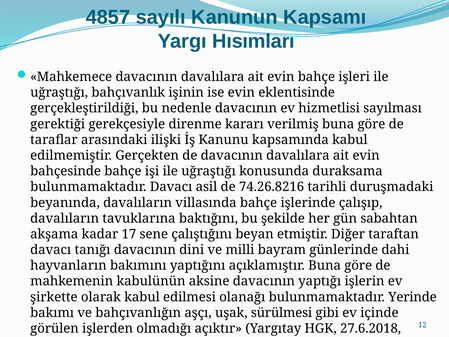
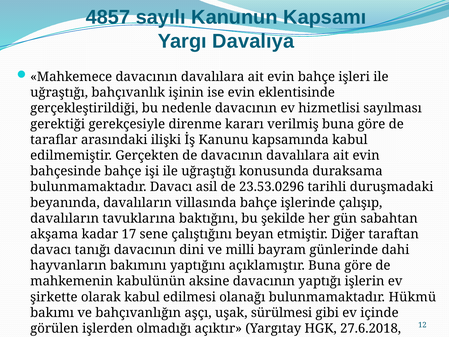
Hısımları: Hısımları -> Davalıya (253, 41)
74.26.8216: 74.26.8216 -> 23.53.0296 (272, 187)
Yerinde: Yerinde -> Hükmü (412, 297)
